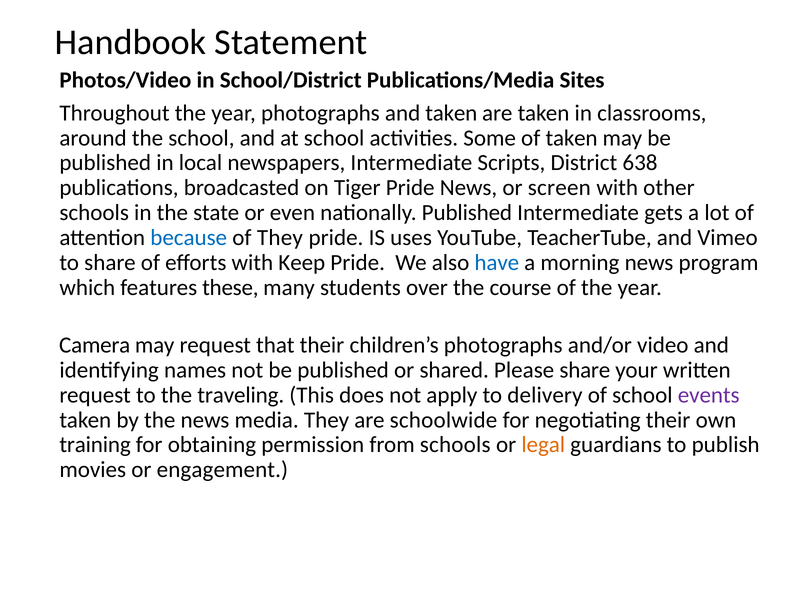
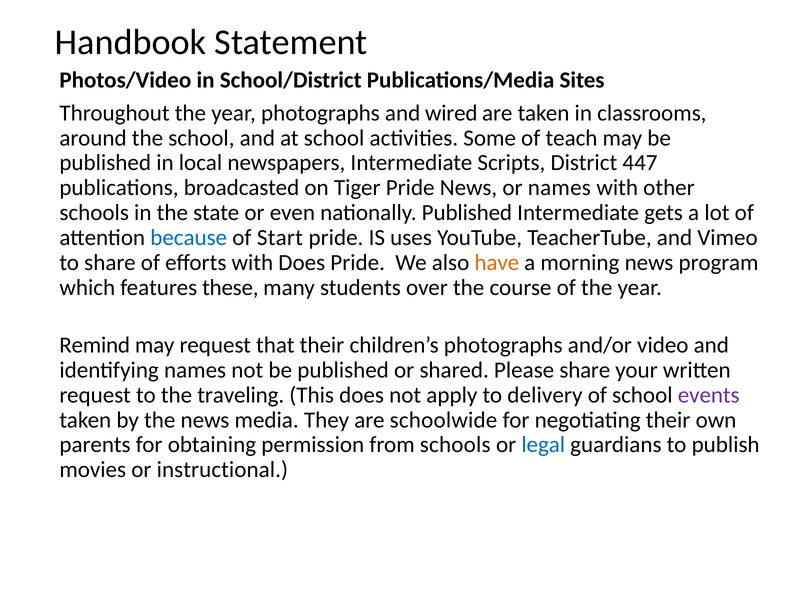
and taken: taken -> wired (451, 113)
of taken: taken -> teach (571, 138)
638: 638 -> 447 (640, 163)
or screen: screen -> names (559, 188)
of They: They -> Start (280, 238)
with Keep: Keep -> Does (302, 263)
have colour: blue -> orange (497, 263)
Camera: Camera -> Remind (95, 345)
training: training -> parents (95, 445)
legal colour: orange -> blue (543, 445)
engagement: engagement -> instructional (222, 470)
